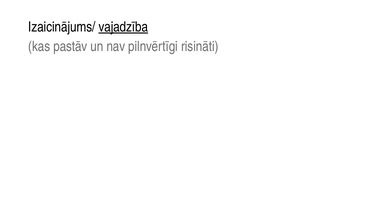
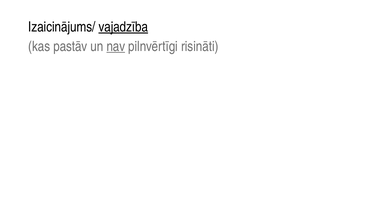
nav underline: none -> present (116, 46)
